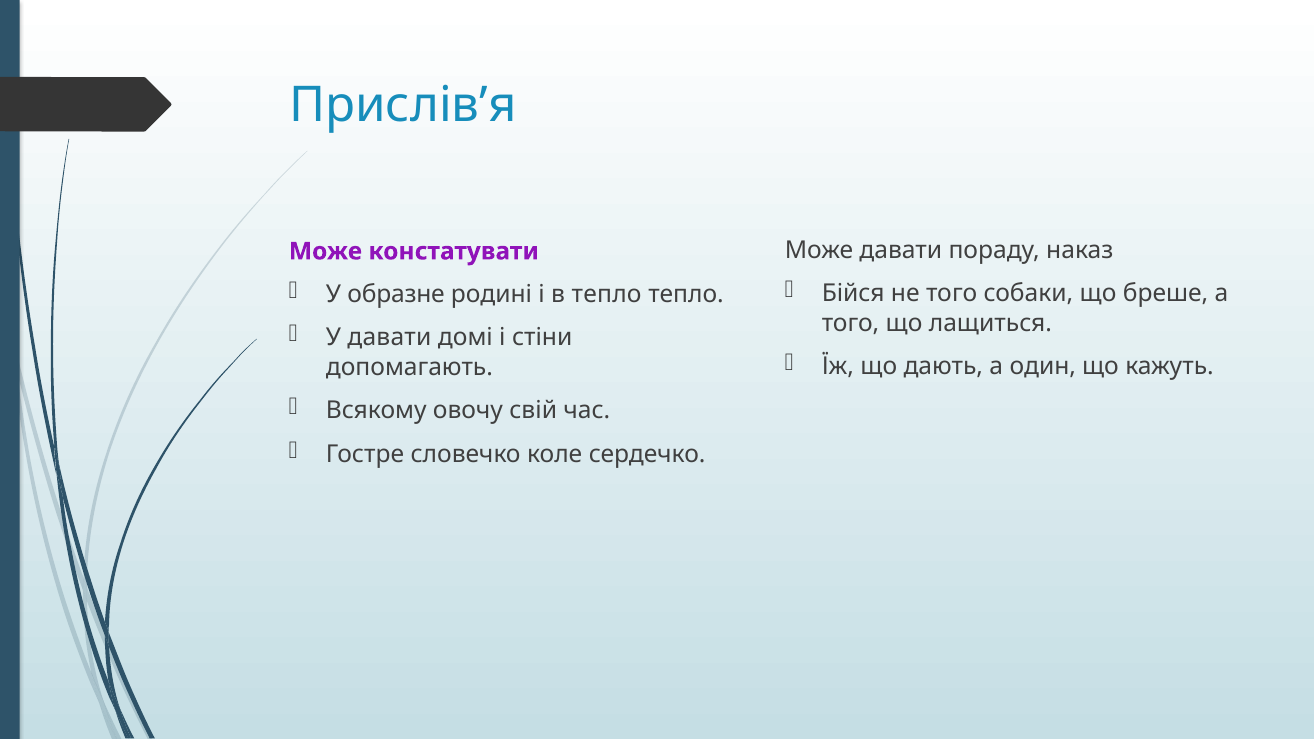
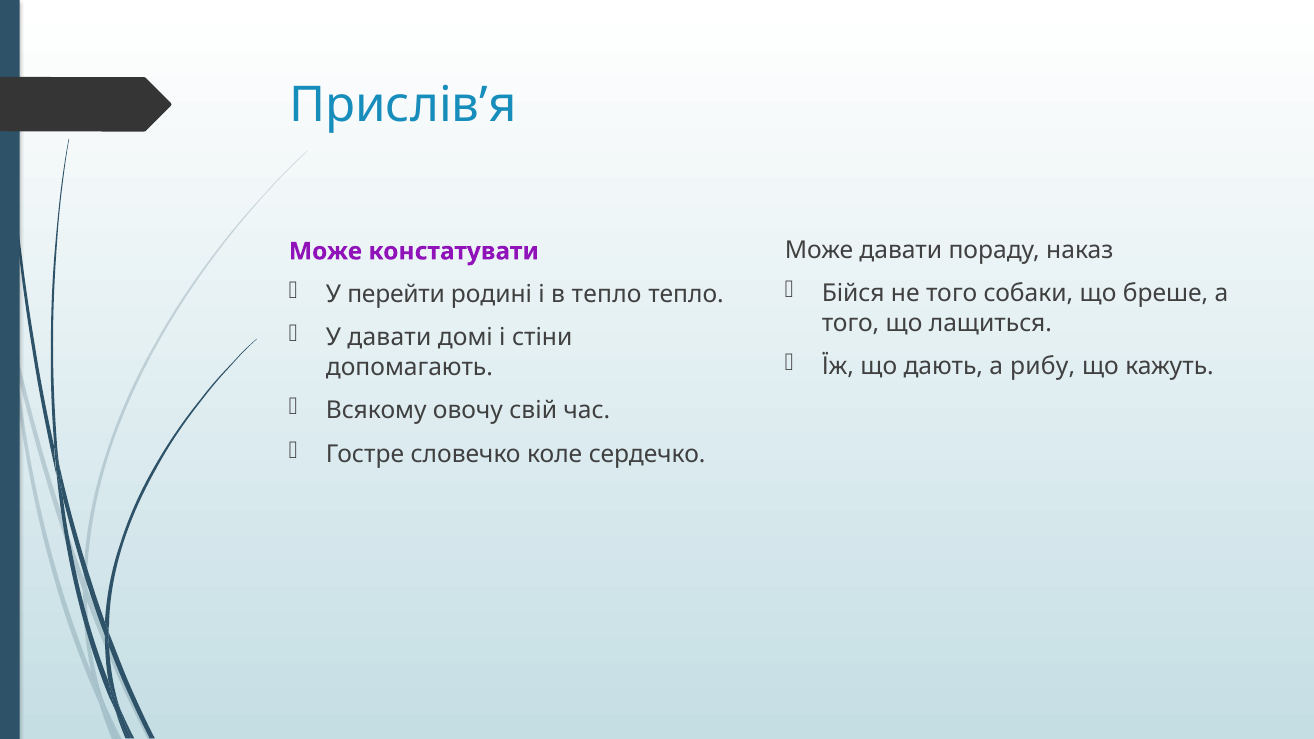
образне: образне -> перейти (396, 295)
один: один -> рибу (1043, 367)
